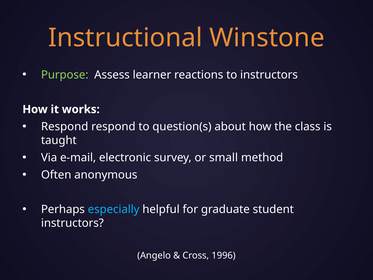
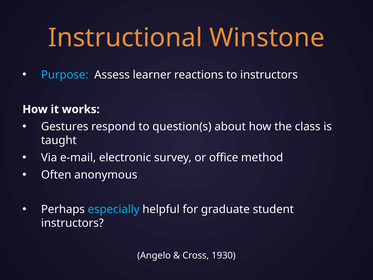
Purpose colour: light green -> light blue (65, 75)
Respond: Respond -> Gestures (65, 127)
small: small -> office (224, 157)
1996: 1996 -> 1930 (224, 255)
